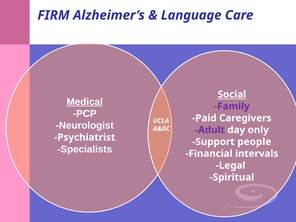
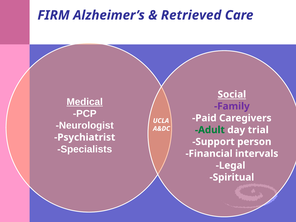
Language: Language -> Retrieved (191, 15)
Adult colour: purple -> green (210, 130)
only: only -> trial (258, 130)
people: people -> person (254, 142)
